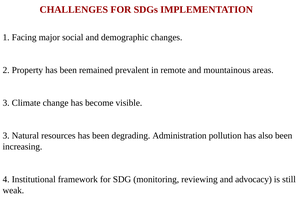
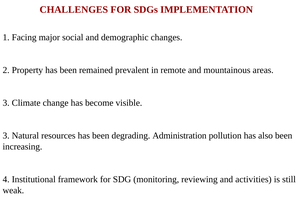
advocacy: advocacy -> activities (253, 179)
